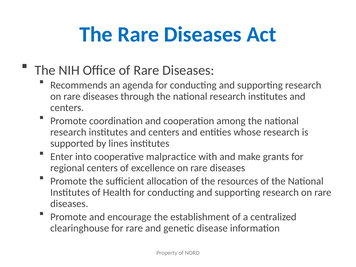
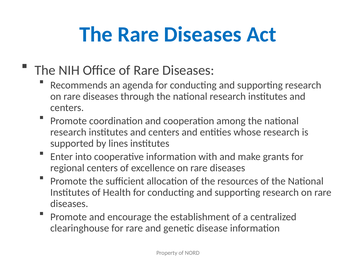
cooperative malpractice: malpractice -> information (171, 157)
